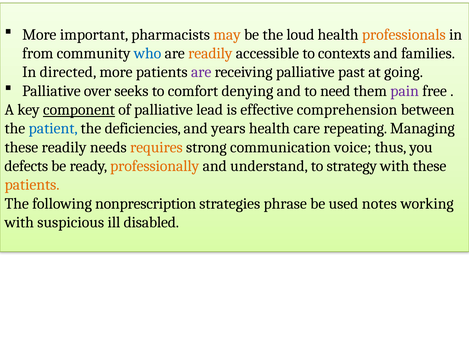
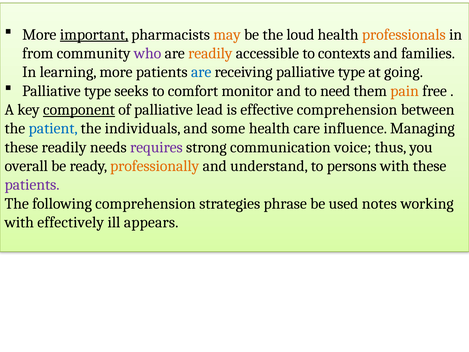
important underline: none -> present (94, 35)
who colour: blue -> purple (148, 53)
directed: directed -> learning (68, 72)
are colour: purple -> blue (201, 72)
receiving palliative past: past -> type (352, 72)
over: over -> type (98, 91)
denying: denying -> monitor (247, 91)
pain colour: purple -> orange (405, 91)
deficiencies: deficiencies -> individuals (143, 128)
years: years -> some (228, 128)
repeating: repeating -> influence (355, 128)
requires colour: orange -> purple (156, 147)
defects: defects -> overall (26, 166)
strategy: strategy -> persons (352, 166)
patients colour: orange -> purple (32, 185)
following nonprescription: nonprescription -> comprehension (146, 203)
suspicious: suspicious -> effectively (71, 222)
disabled: disabled -> appears (151, 222)
